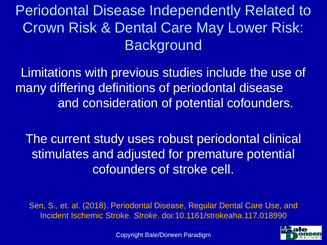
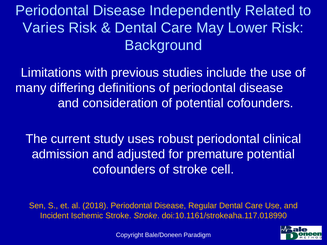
Crown: Crown -> Varies (44, 28)
stimulates: stimulates -> admission (60, 154)
